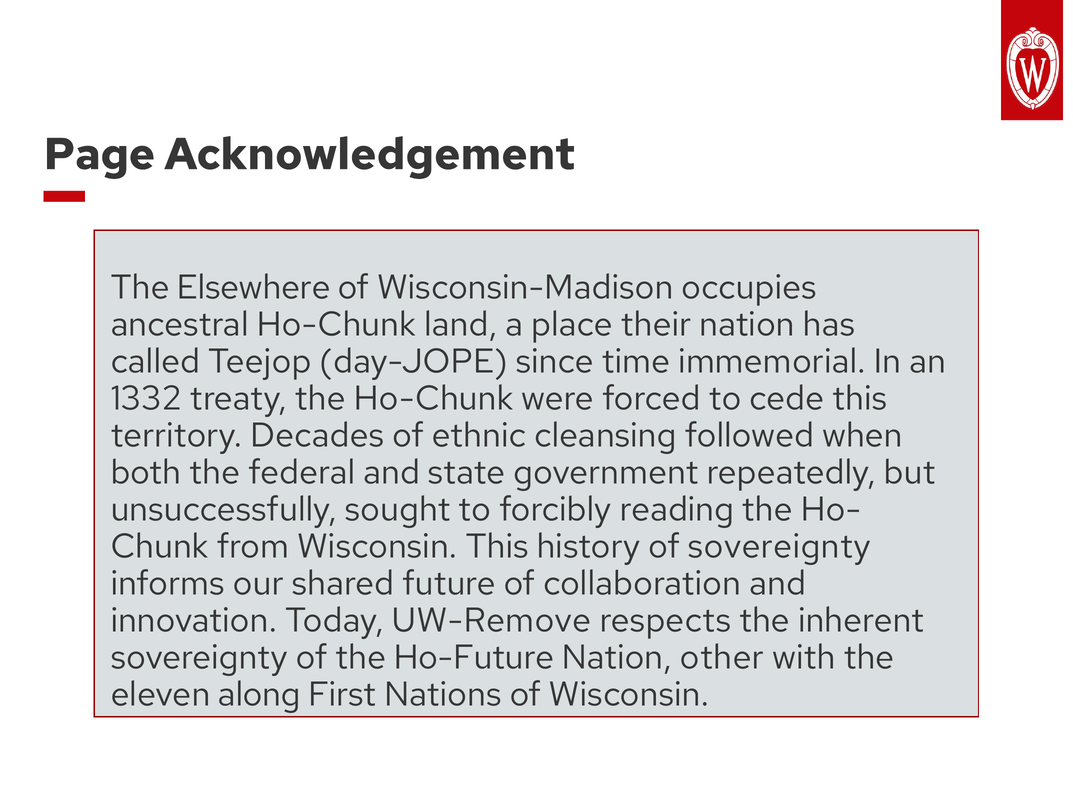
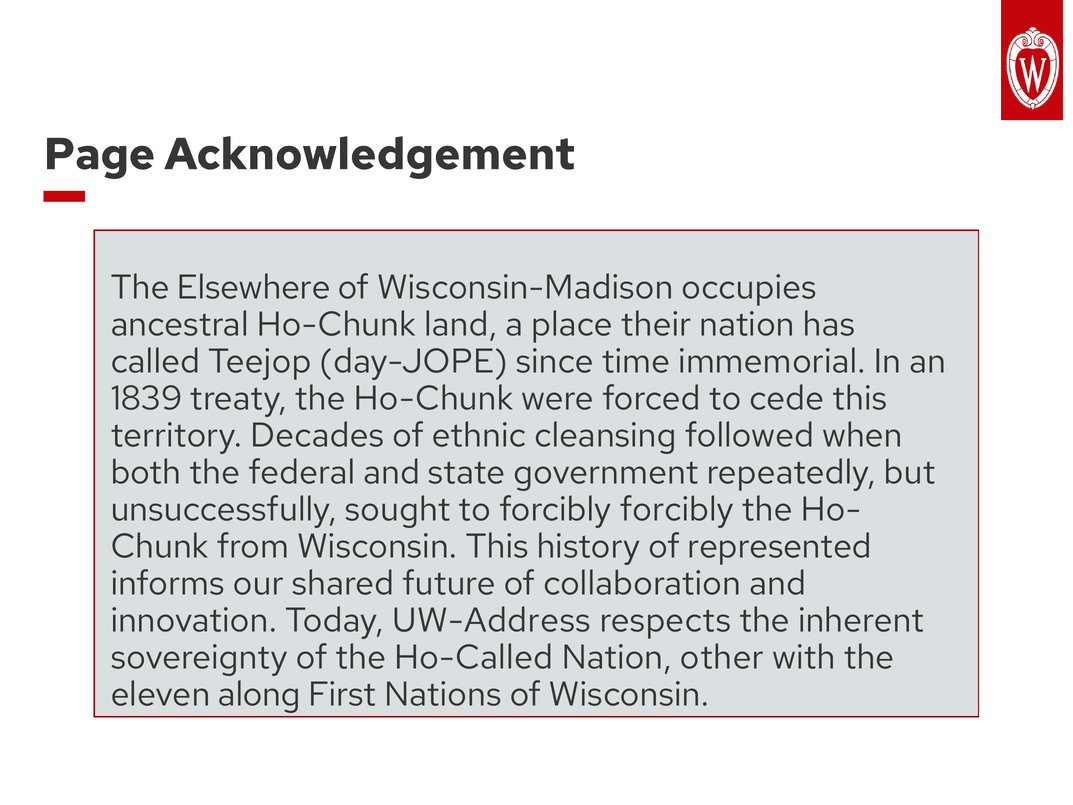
1332: 1332 -> 1839 (146, 398)
forcibly reading: reading -> forcibly (677, 509)
of sovereignty: sovereignty -> represented (780, 546)
UW-Remove: UW-Remove -> UW-Address (492, 620)
Ho-Future: Ho-Future -> Ho-Called (474, 657)
